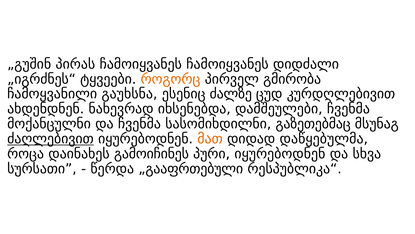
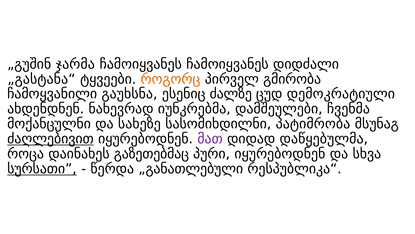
პირას: პირას -> ჯარმა (75, 64)
„იგრძნეს“: „იგრძნეს“ -> „გასტანა“ (41, 79)
კურდღლებივით: კურდღლებივით -> დემოკრატიული (341, 94)
იხსენებდა: იხსენებდა -> იუნკრებმა (194, 109)
და ჩვენმა: ჩვენმა -> სახეზე (139, 124)
გაზეთებმაც: გაზეთებმაც -> პატიმრობა (313, 124)
მათ colour: orange -> purple (210, 139)
გამოიჩინეს: გამოიჩინეს -> გაზეთებმაც (151, 154)
სურსათი underline: none -> present (42, 169)
„გააფრთებული: „გააფრთებული -> „განათლებული (191, 169)
